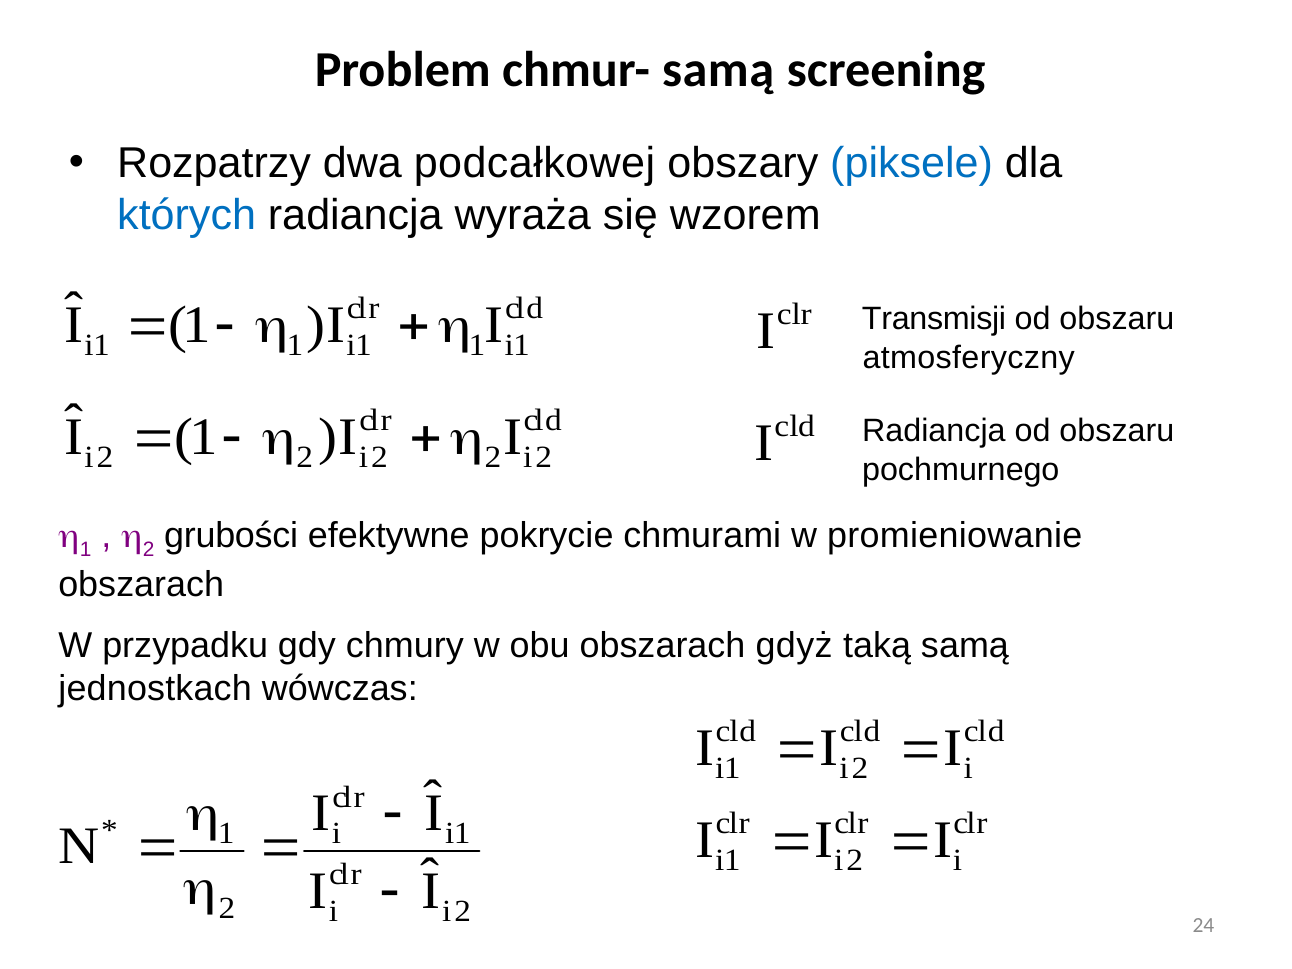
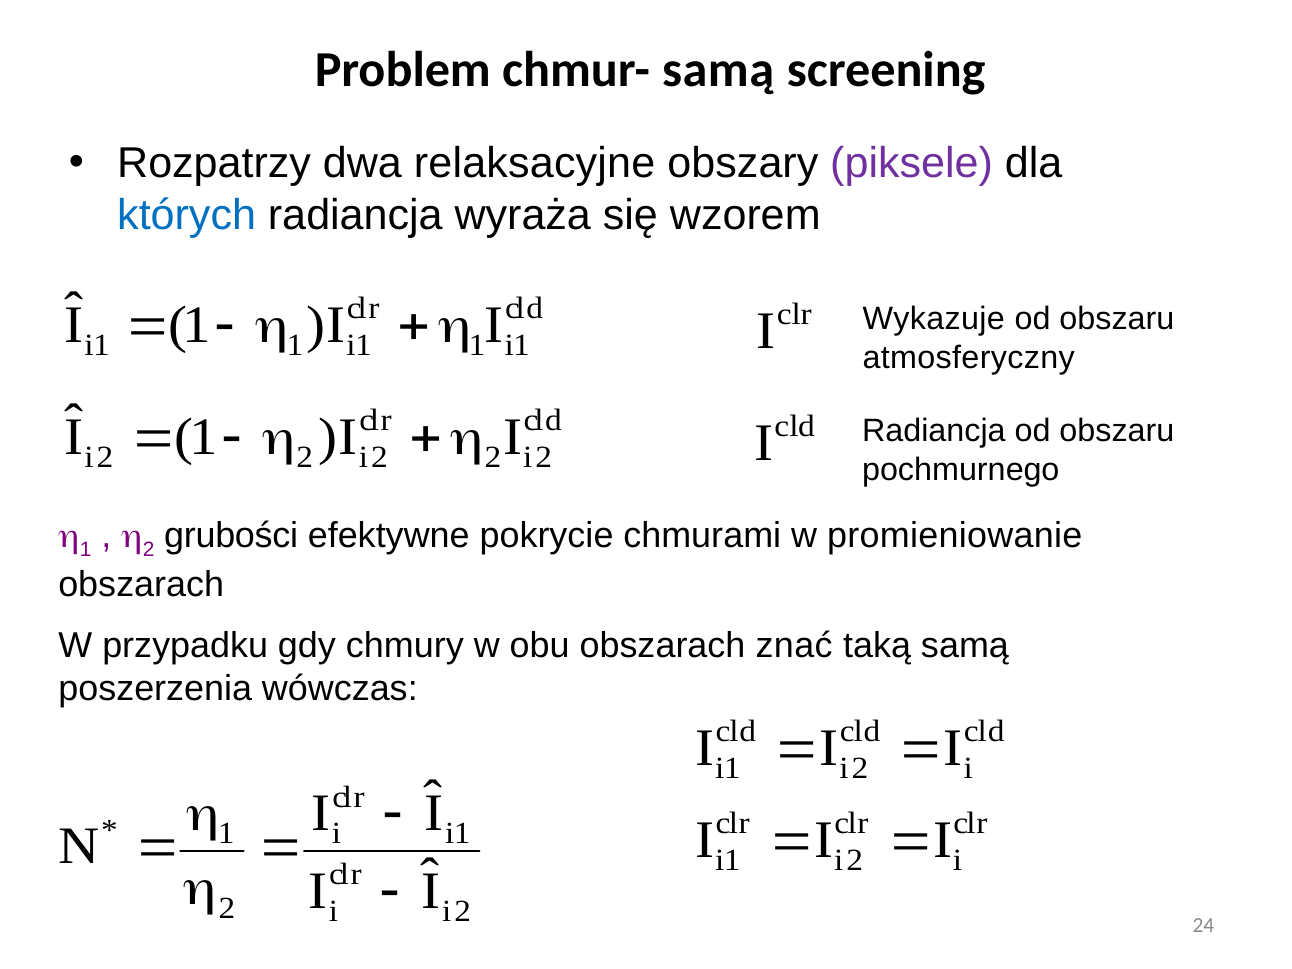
podcałkowej: podcałkowej -> relaksacyjne (535, 164)
piksele colour: blue -> purple (912, 164)
Transmisji: Transmisji -> Wykazuje (934, 319)
gdyż: gdyż -> znać (794, 645)
jednostkach: jednostkach -> poszerzenia (155, 688)
